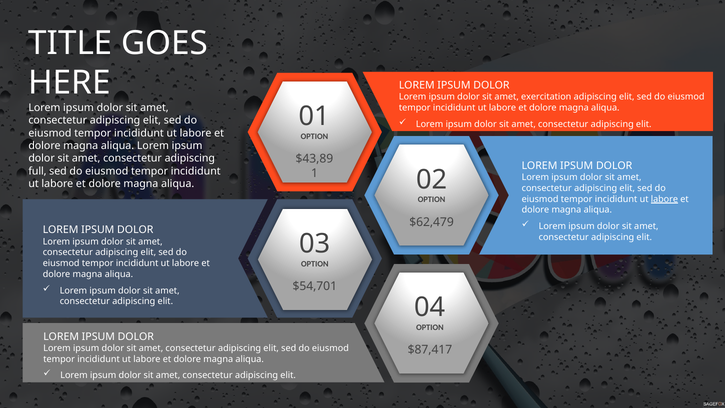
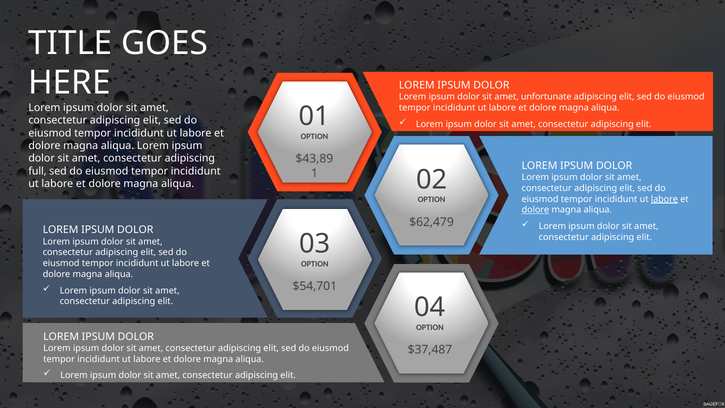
exercitation: exercitation -> unfortunate (546, 97)
dolore underline: none -> present (535, 210)
$87,417: $87,417 -> $37,487 (430, 350)
